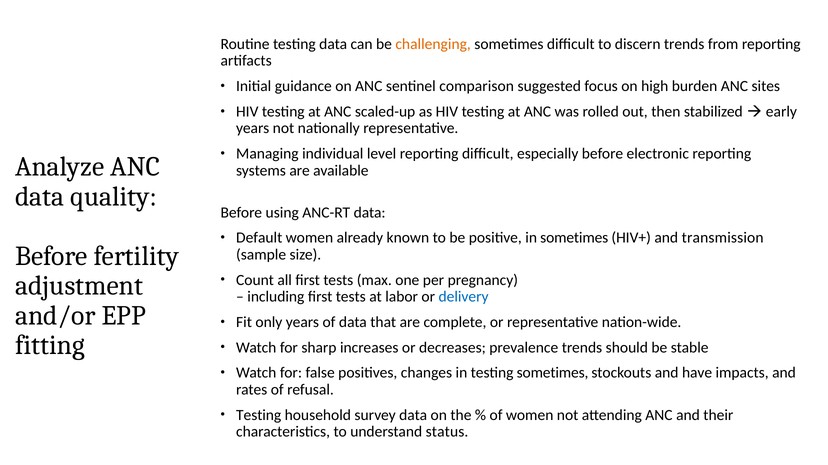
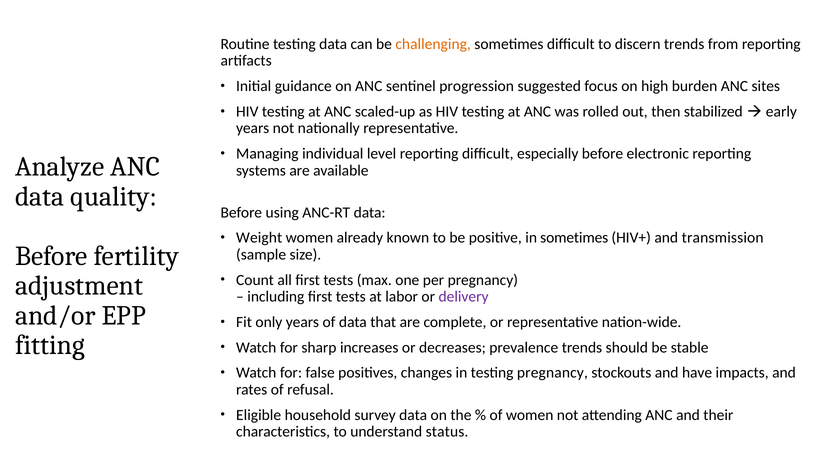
comparison: comparison -> progression (477, 86)
Default: Default -> Weight (259, 238)
delivery colour: blue -> purple (464, 297)
testing sometimes: sometimes -> pregnancy (552, 373)
Testing: Testing -> Eligible (259, 416)
